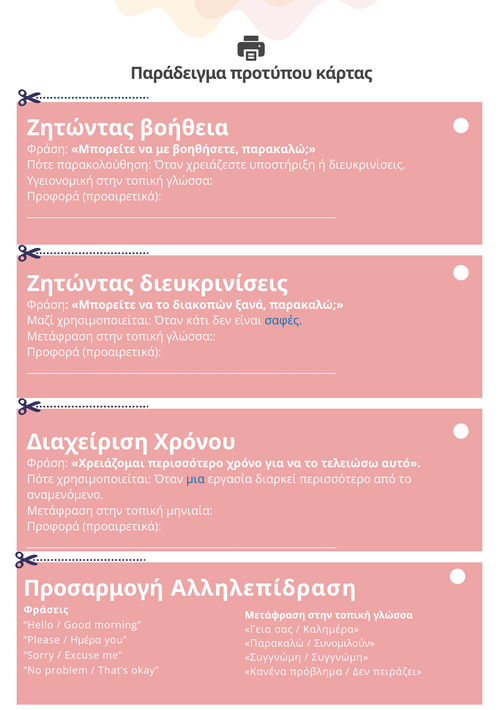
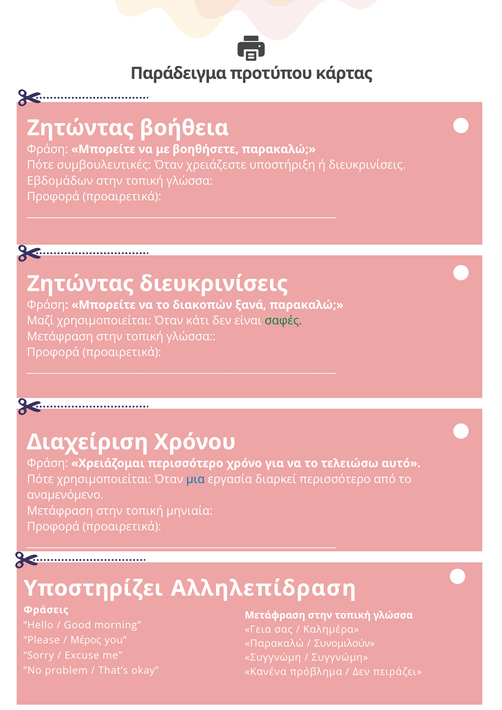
παρακολούθηση: παρακολούθηση -> συμβουλευτικές (104, 165)
Υγειονομική: Υγειονομική -> Εβδομάδων (60, 181)
σαφές colour: blue -> green (283, 321)
Προσαρμογή: Προσαρμογή -> Υποστηρίζει (93, 589)
Ημέρα: Ημέρα -> Μέρος (86, 641)
